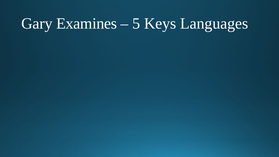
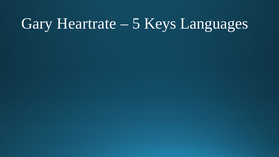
Examines: Examines -> Heartrate (86, 23)
